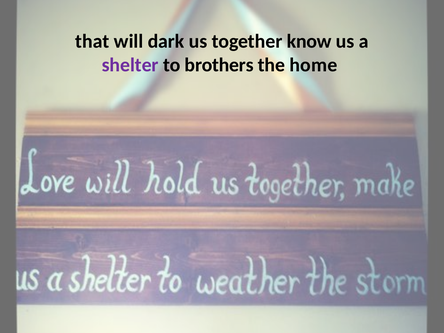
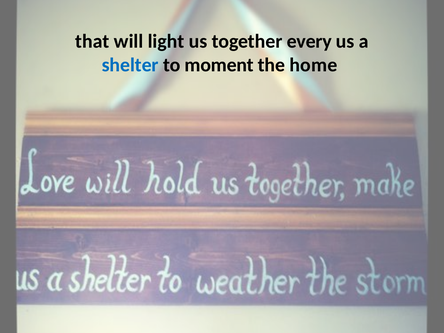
dark: dark -> light (166, 41)
know: know -> every (309, 41)
shelter colour: purple -> blue (130, 65)
brothers: brothers -> moment (219, 65)
